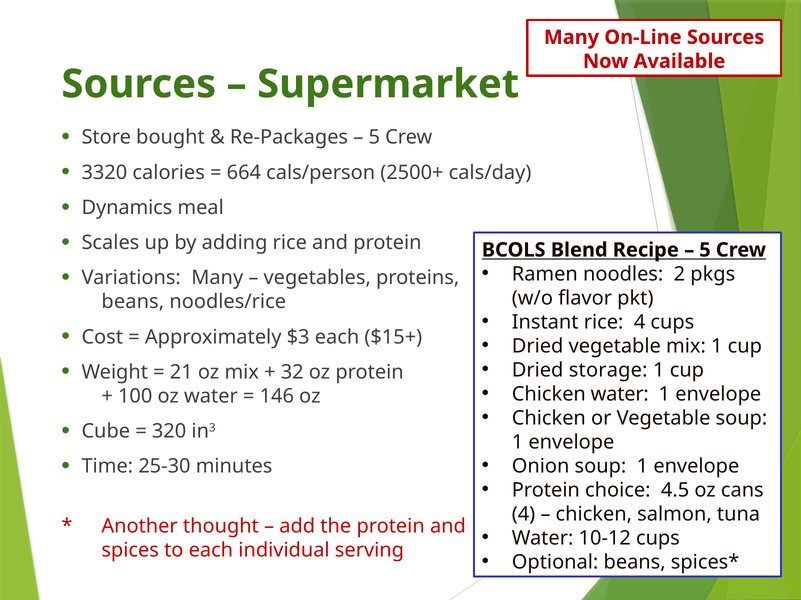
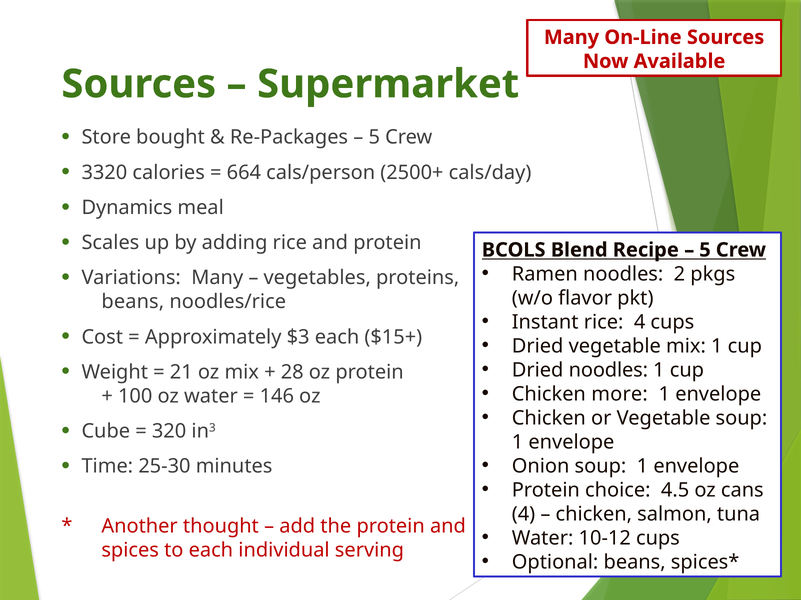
Dried storage: storage -> noodles (608, 370)
32: 32 -> 28 (292, 373)
Chicken water: water -> more (620, 394)
